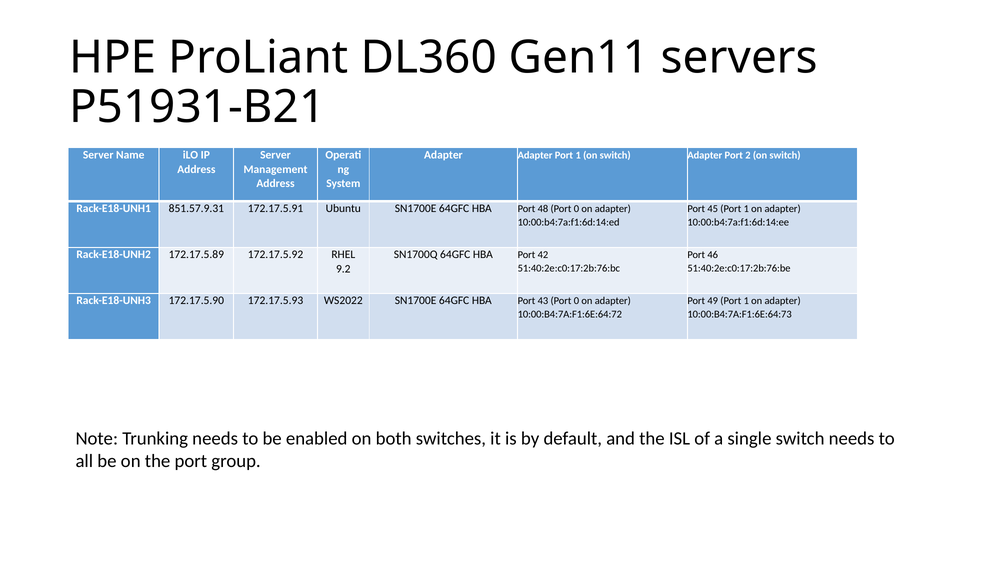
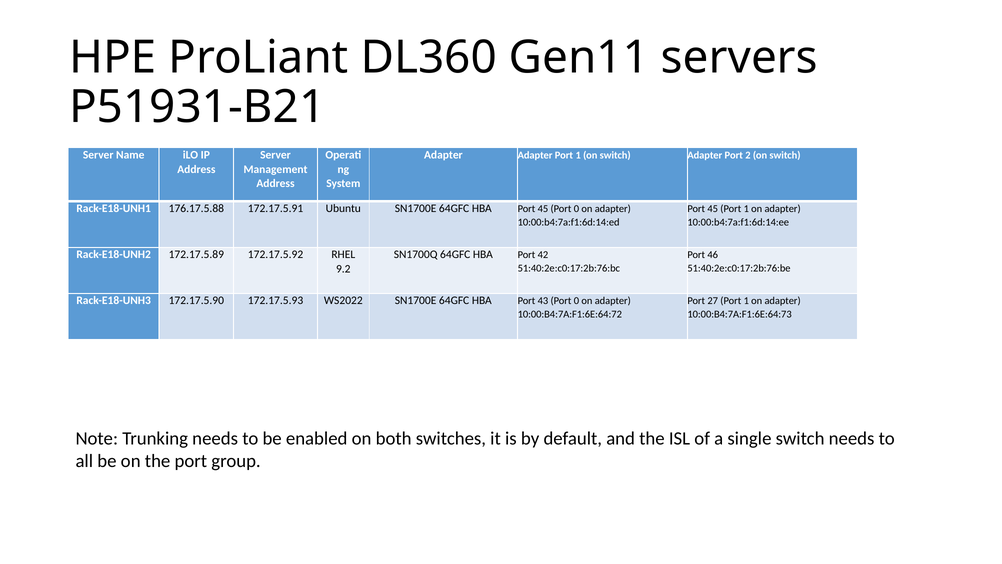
851.57.9.31: 851.57.9.31 -> 176.17.5.88 (196, 208)
HBA Port 48: 48 -> 45 (543, 208)
49: 49 -> 27 (713, 300)
